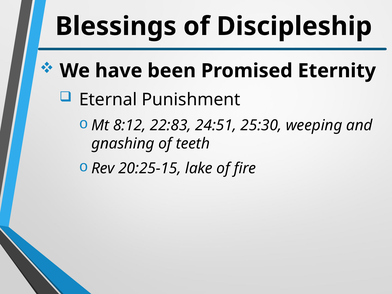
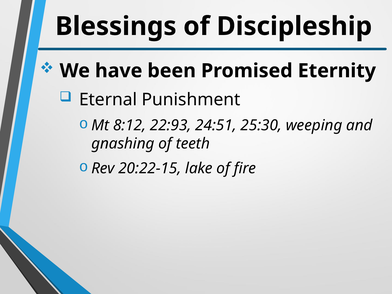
22:83: 22:83 -> 22:93 (171, 125)
20:25-15: 20:25-15 -> 20:22-15 (150, 168)
